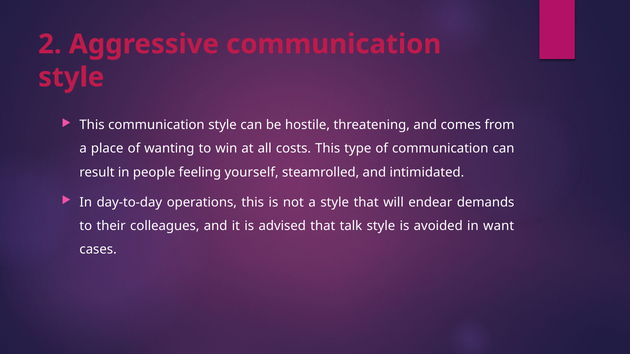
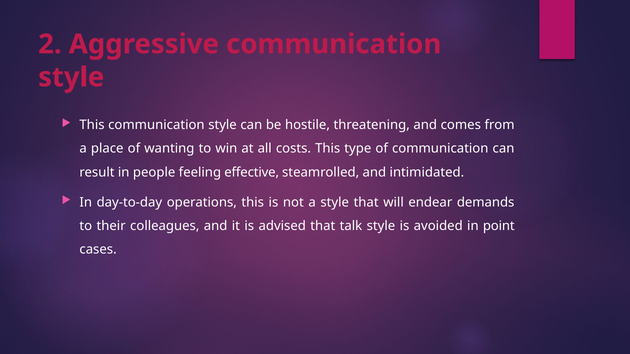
yourself: yourself -> effective (252, 172)
want: want -> point (499, 226)
